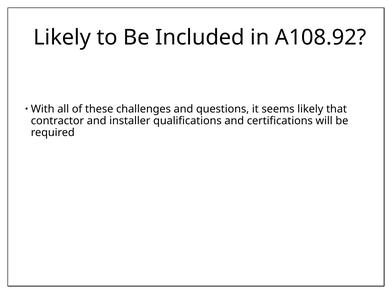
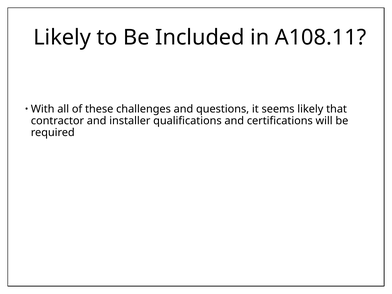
A108.92: A108.92 -> A108.11 (321, 37)
